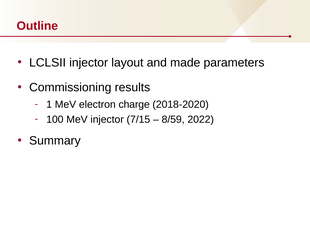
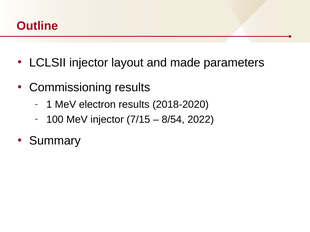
electron charge: charge -> results (134, 105)
8/59: 8/59 -> 8/54 (173, 120)
